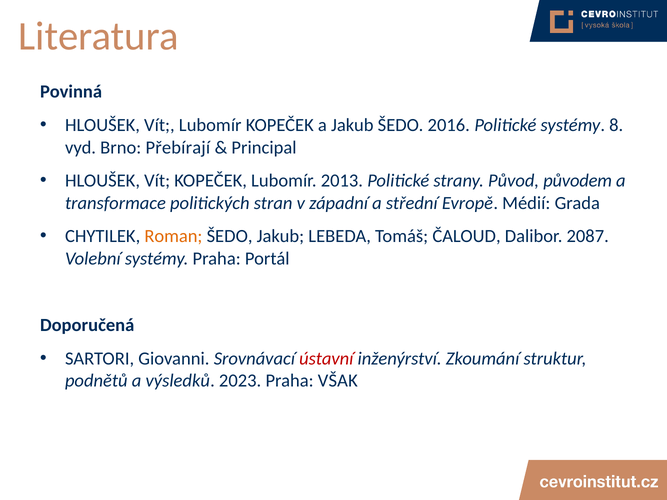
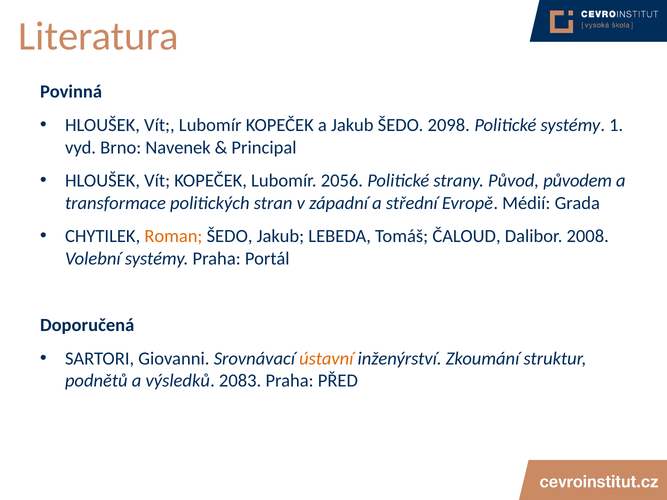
2016: 2016 -> 2098 (449, 125)
8: 8 -> 1 (616, 125)
Přebírají: Přebírají -> Navenek (178, 147)
2013: 2013 -> 2056 (342, 181)
2087: 2087 -> 2008 (588, 236)
ústavní colour: red -> orange (326, 359)
2023: 2023 -> 2083 (240, 381)
VŠAK: VŠAK -> PŘED (338, 381)
